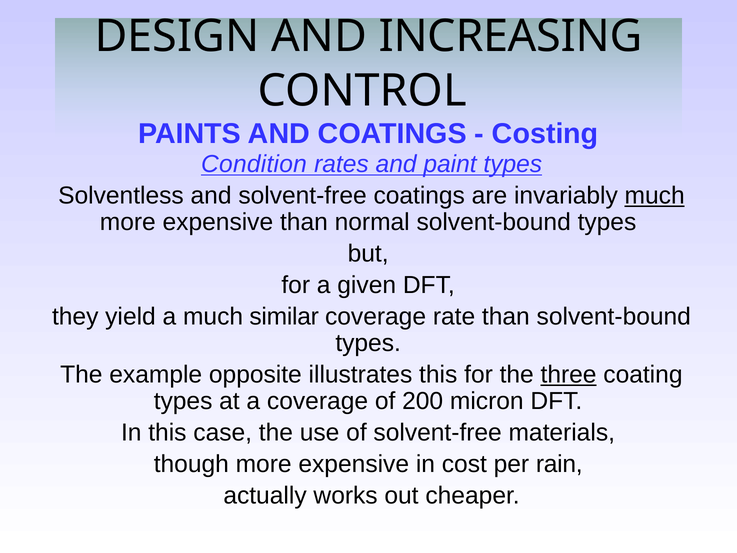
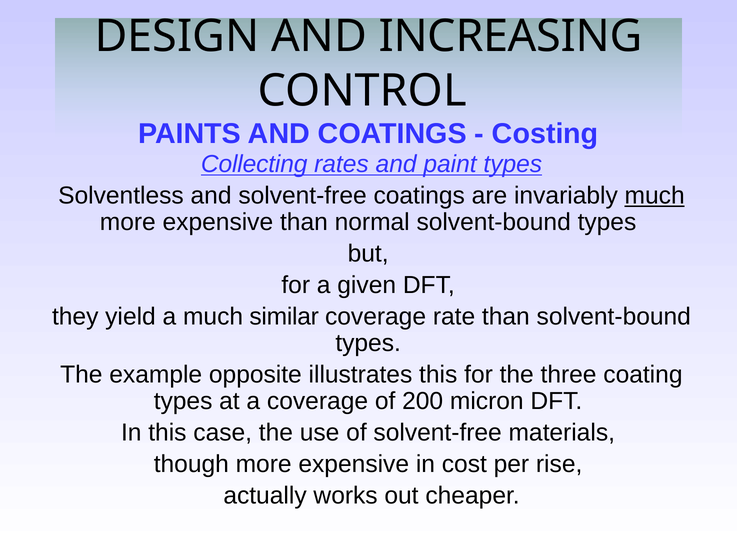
Condition: Condition -> Collecting (254, 164)
three underline: present -> none (569, 374)
rain: rain -> rise (559, 464)
